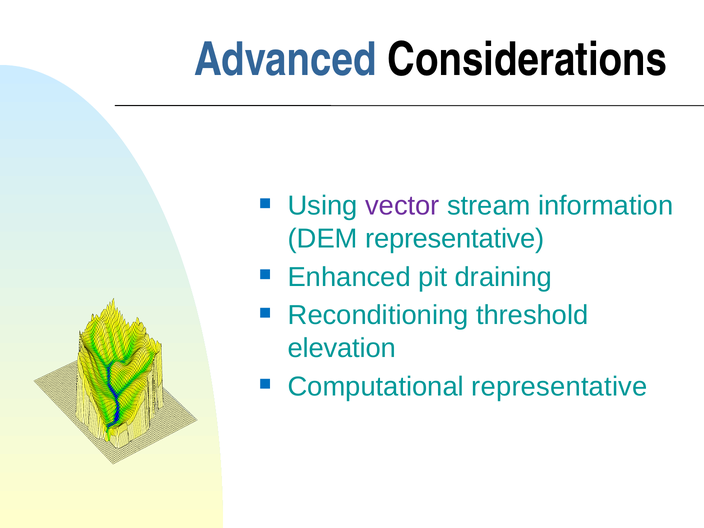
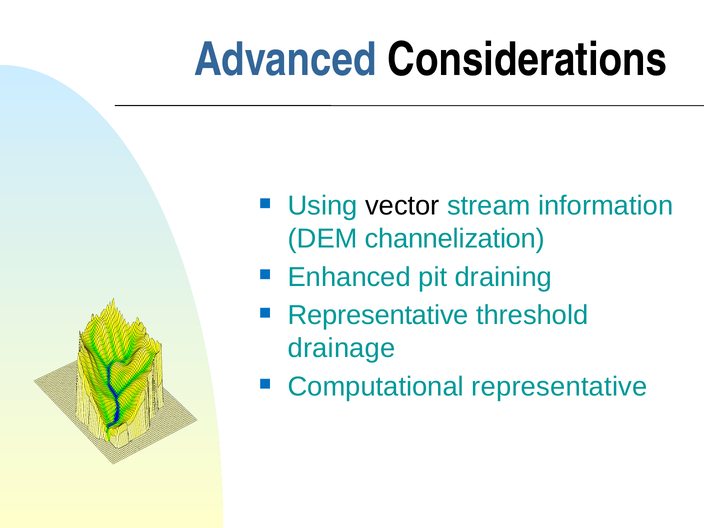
vector colour: purple -> black (402, 206)
DEM representative: representative -> channelization (455, 239)
Reconditioning: Reconditioning -> Representative (378, 315)
elevation: elevation -> drainage (342, 348)
